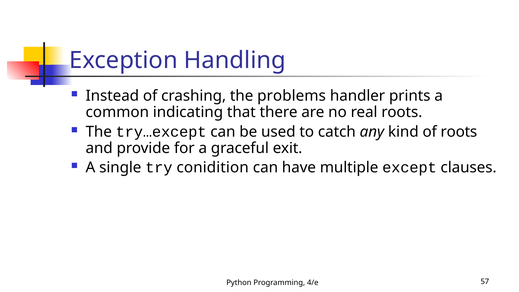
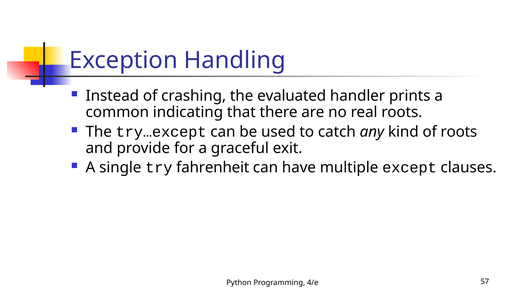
problems: problems -> evaluated (292, 96)
conidition: conidition -> fahrenheit (213, 167)
